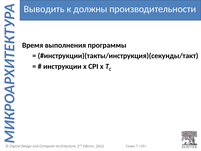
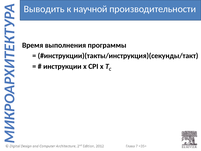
должны: должны -> научной (90, 9)
